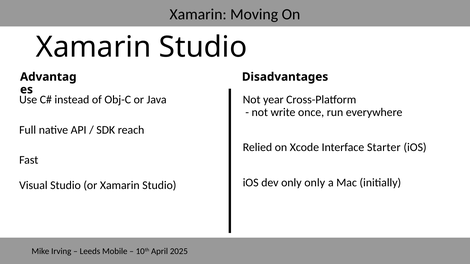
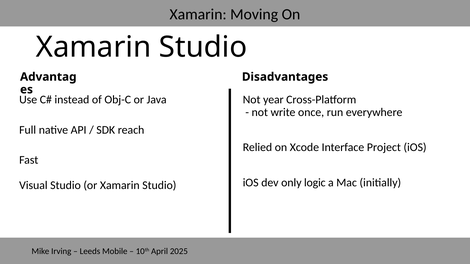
Starter: Starter -> Project (384, 148)
only only: only -> logic (315, 183)
